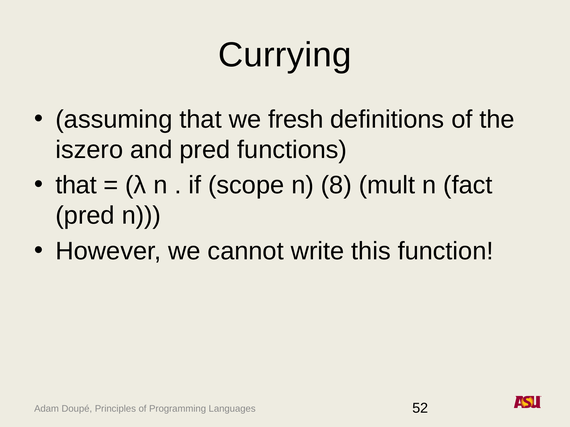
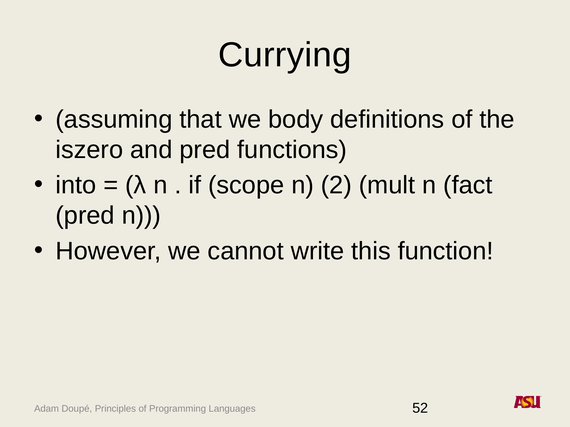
fresh: fresh -> body (296, 120)
that: that -> into (76, 185)
8: 8 -> 2 (336, 185)
